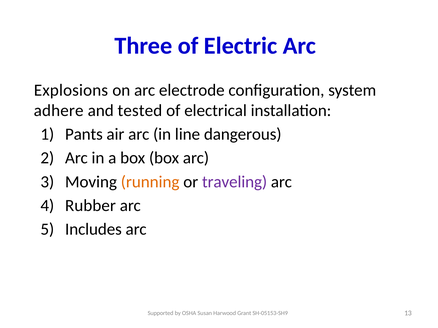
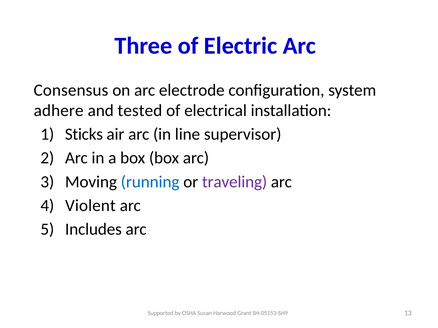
Explosions: Explosions -> Consensus (71, 90)
Pants: Pants -> Sticks (84, 134)
dangerous: dangerous -> supervisor (243, 134)
running colour: orange -> blue (150, 182)
Rubber: Rubber -> Violent (90, 206)
